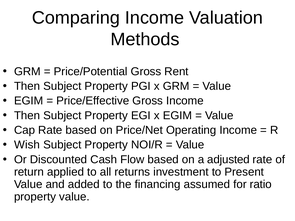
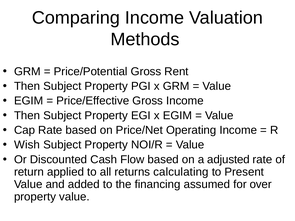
investment: investment -> calculating (181, 172)
ratio: ratio -> over (261, 184)
